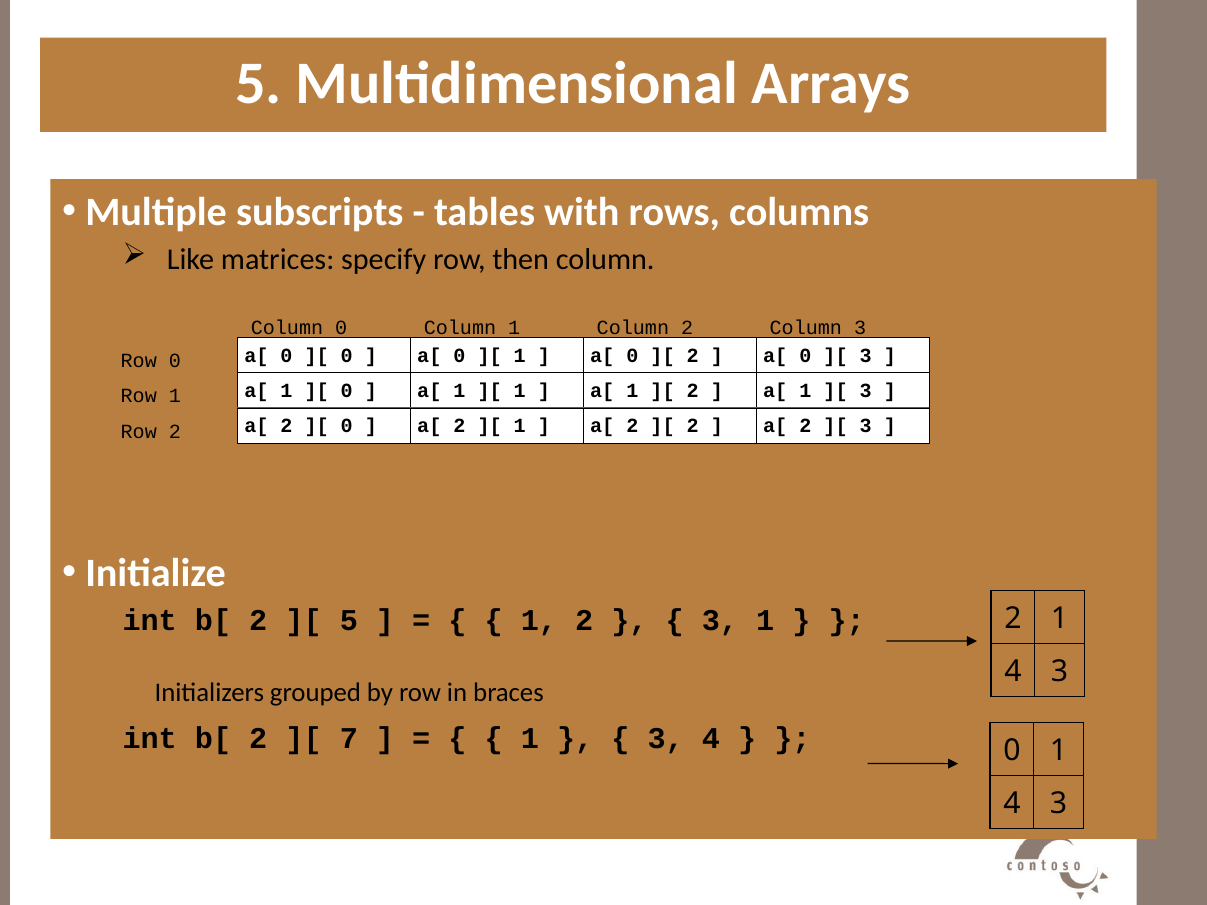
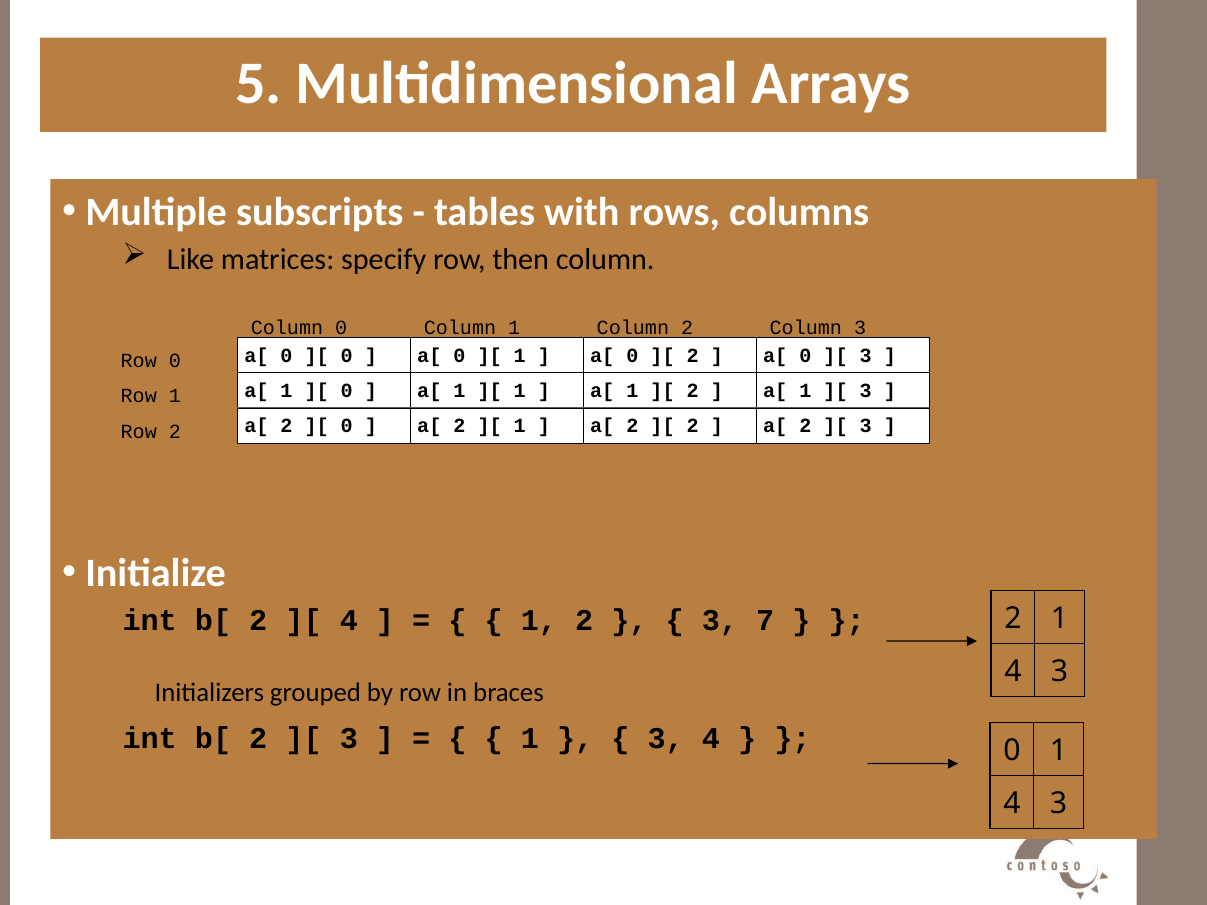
5: 5 -> 4 (349, 621)
3 1: 1 -> 7 (765, 621)
7: 7 -> 3 (349, 738)
